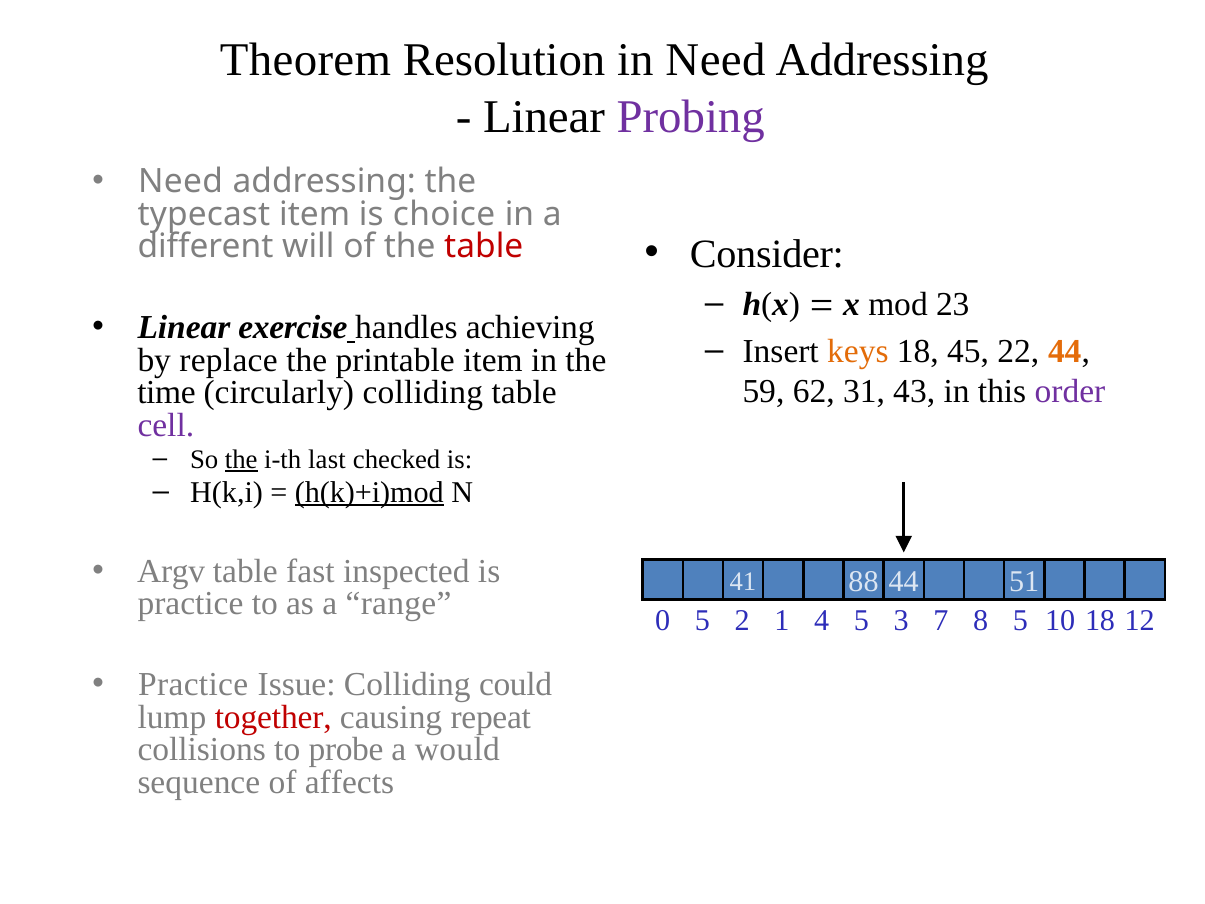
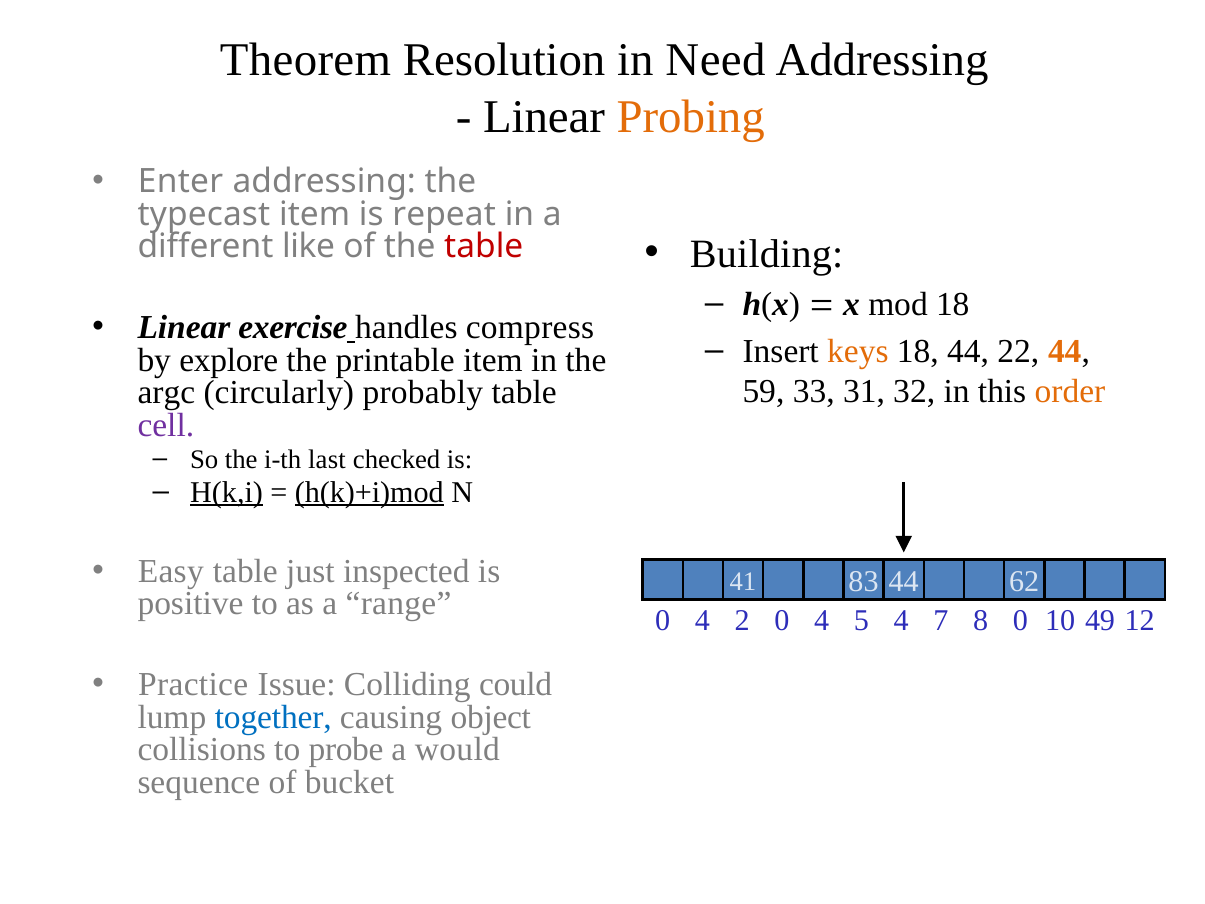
Probing colour: purple -> orange (691, 117)
Need: Need -> Enter (181, 182)
choice: choice -> repeat (444, 214)
Consider: Consider -> Building (767, 254)
will: will -> like (309, 247)
mod 23: 23 -> 18 (953, 304)
achieving: achieving -> compress (530, 327)
18 45: 45 -> 44 (968, 351)
replace: replace -> explore (229, 360)
62: 62 -> 33 (814, 391)
43: 43 -> 32 (914, 391)
order colour: purple -> orange (1070, 391)
time: time -> argc (166, 392)
circularly colliding: colliding -> probably (423, 392)
the underline: present -> none (241, 459)
H(k,i underline: none -> present (227, 492)
Argv: Argv -> Easy (171, 571)
fast: fast -> just (310, 571)
88: 88 -> 83 (864, 581)
51: 51 -> 62 (1024, 581)
practice: practice -> positive (190, 604)
5: 5 -> 4 (702, 620)
2 1: 1 -> 0 (782, 620)
5 3: 3 -> 4 (901, 620)
8 5: 5 -> 0 (1020, 620)
10 18: 18 -> 49 (1100, 620)
together colour: red -> blue (273, 717)
repeat: repeat -> object (491, 717)
affects: affects -> bucket (349, 782)
